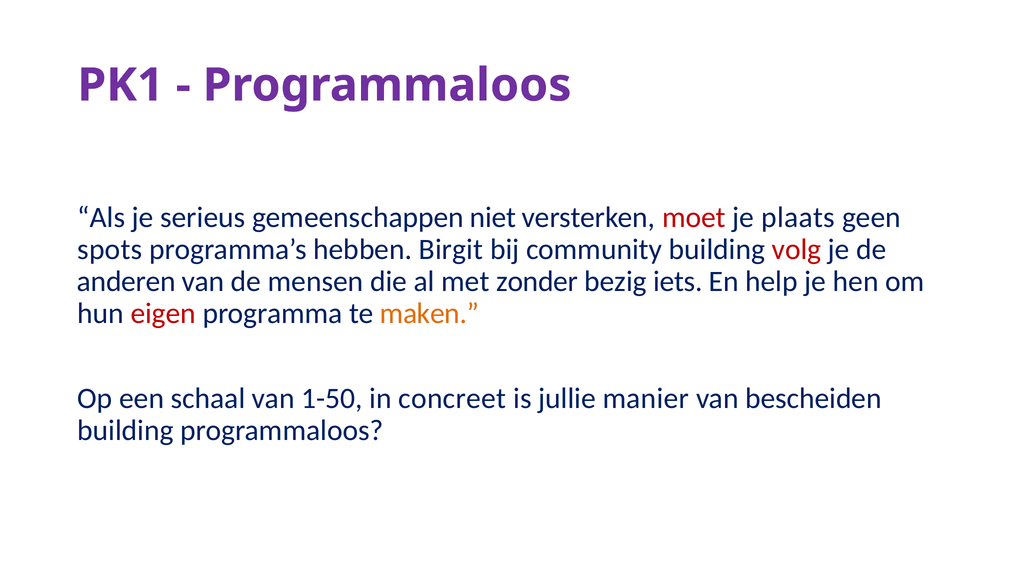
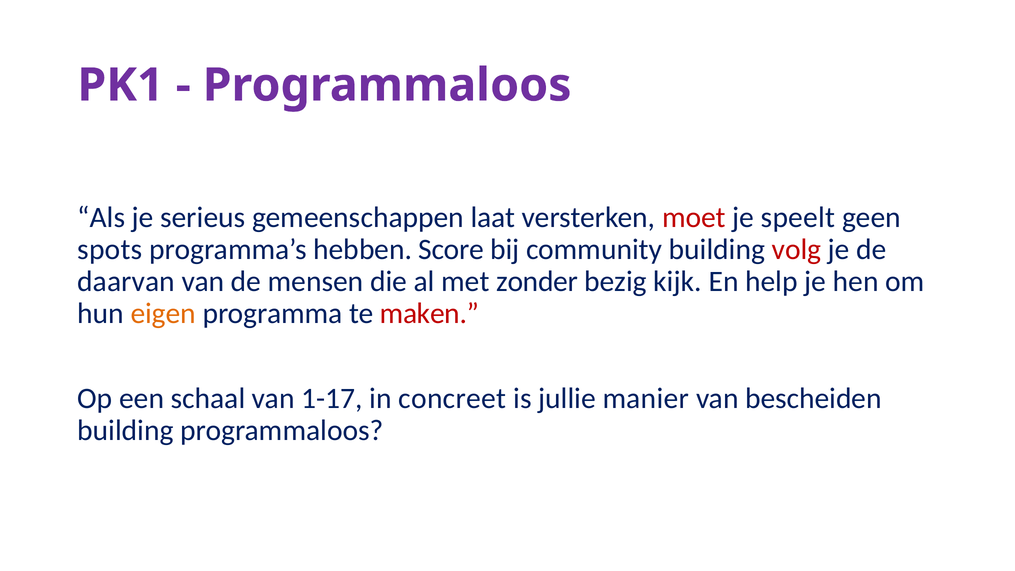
niet: niet -> laat (493, 218)
plaats: plaats -> speelt (798, 218)
Birgit: Birgit -> Score (451, 250)
anderen: anderen -> daarvan (126, 281)
iets: iets -> kijk (678, 281)
eigen colour: red -> orange (163, 313)
maken colour: orange -> red (429, 313)
1-50: 1-50 -> 1-17 (332, 398)
